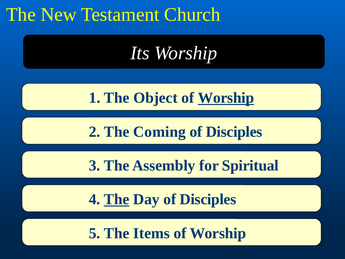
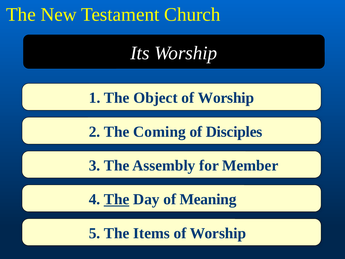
Worship underline: present -> none (226, 98)
Spiritual: Spiritual -> Member (250, 165)
Day of Disciples: Disciples -> Meaning (208, 199)
